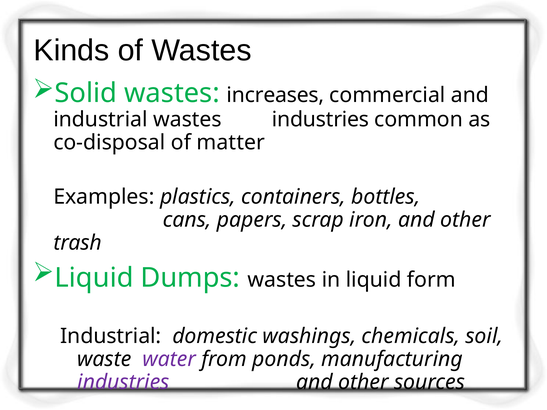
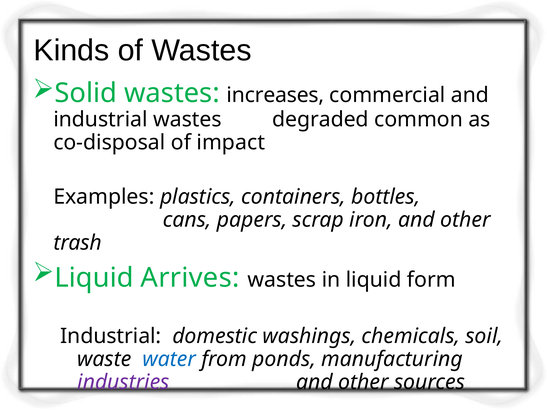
wastes industries: industries -> degraded (320, 120)
matter: matter -> impact (231, 143)
Dumps: Dumps -> Arrives (190, 278)
water colour: purple -> blue (169, 359)
